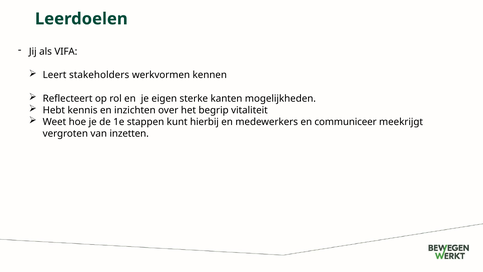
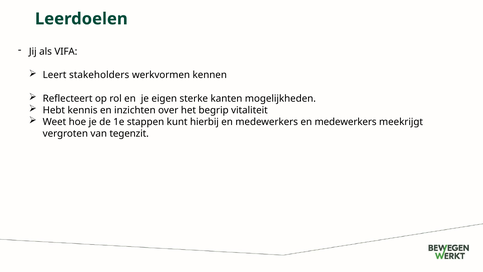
medewerkers en communiceer: communiceer -> medewerkers (346, 122)
inzetten: inzetten -> tegenzit (129, 134)
